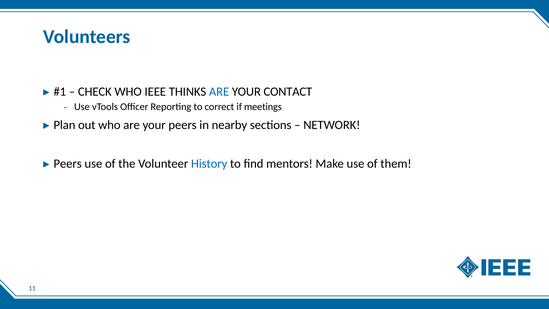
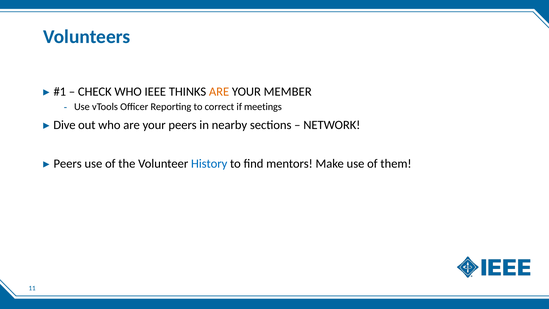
ARE colour: blue -> orange (219, 92)
CONTACT: CONTACT -> MEMBER (288, 92)
Plan: Plan -> Dive (64, 125)
